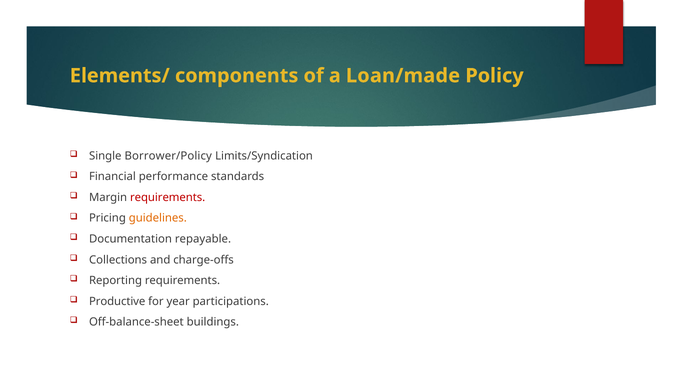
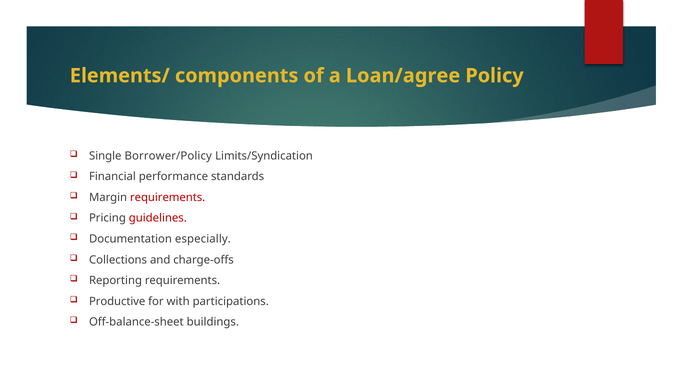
Loan/made: Loan/made -> Loan/agree (403, 76)
guidelines colour: orange -> red (158, 218)
repayable: repayable -> especially (203, 239)
year: year -> with (178, 301)
